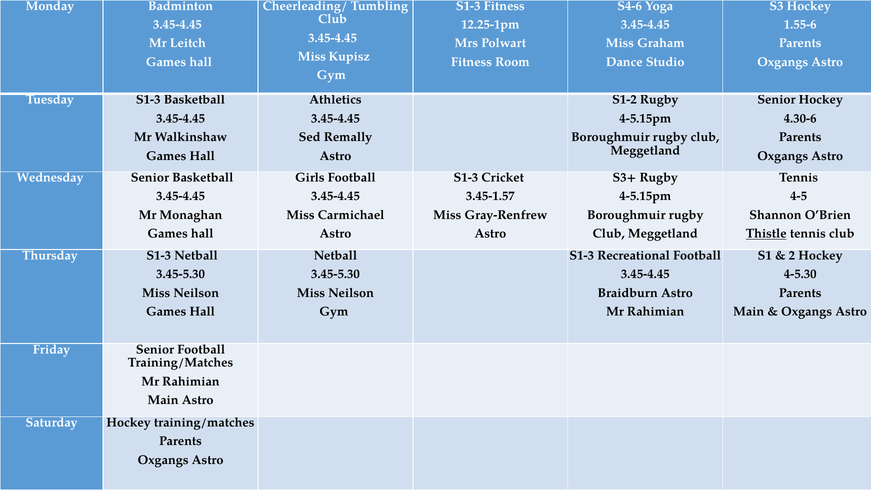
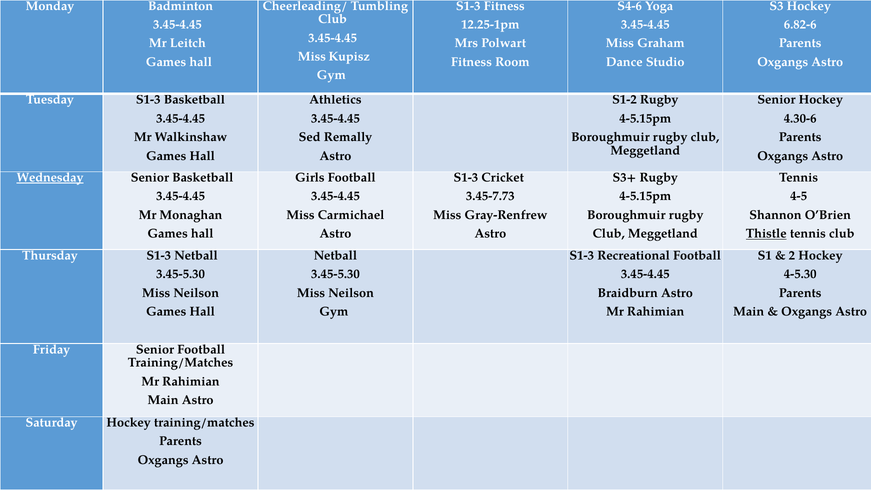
1.55-6: 1.55-6 -> 6.82-6 (800, 25)
Wednesday underline: none -> present (50, 178)
3.45-1.57: 3.45-1.57 -> 3.45-7.73 (490, 196)
